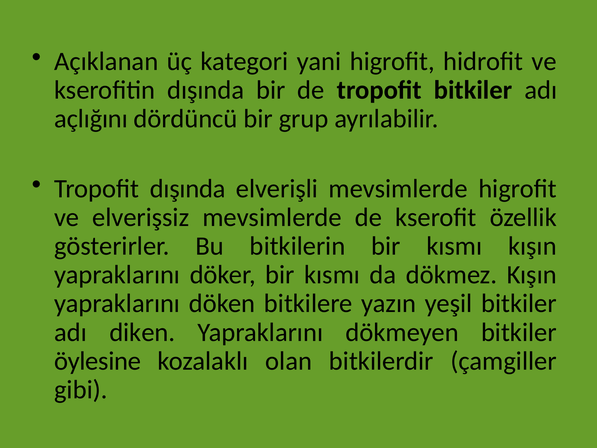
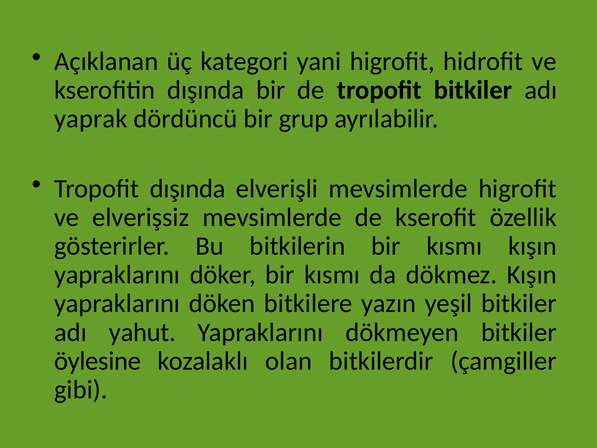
açlığını: açlığını -> yaprak (91, 119)
diken: diken -> yahut (142, 332)
